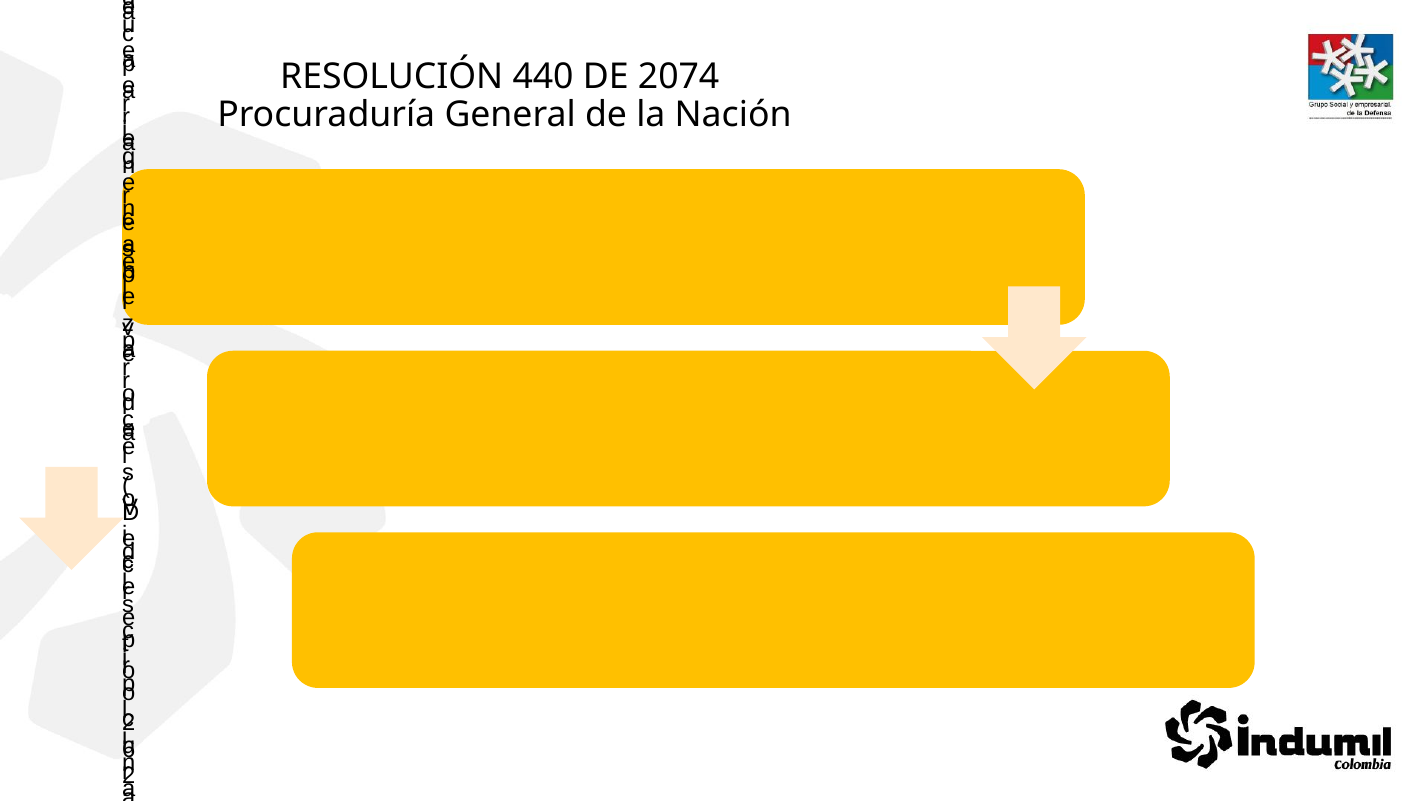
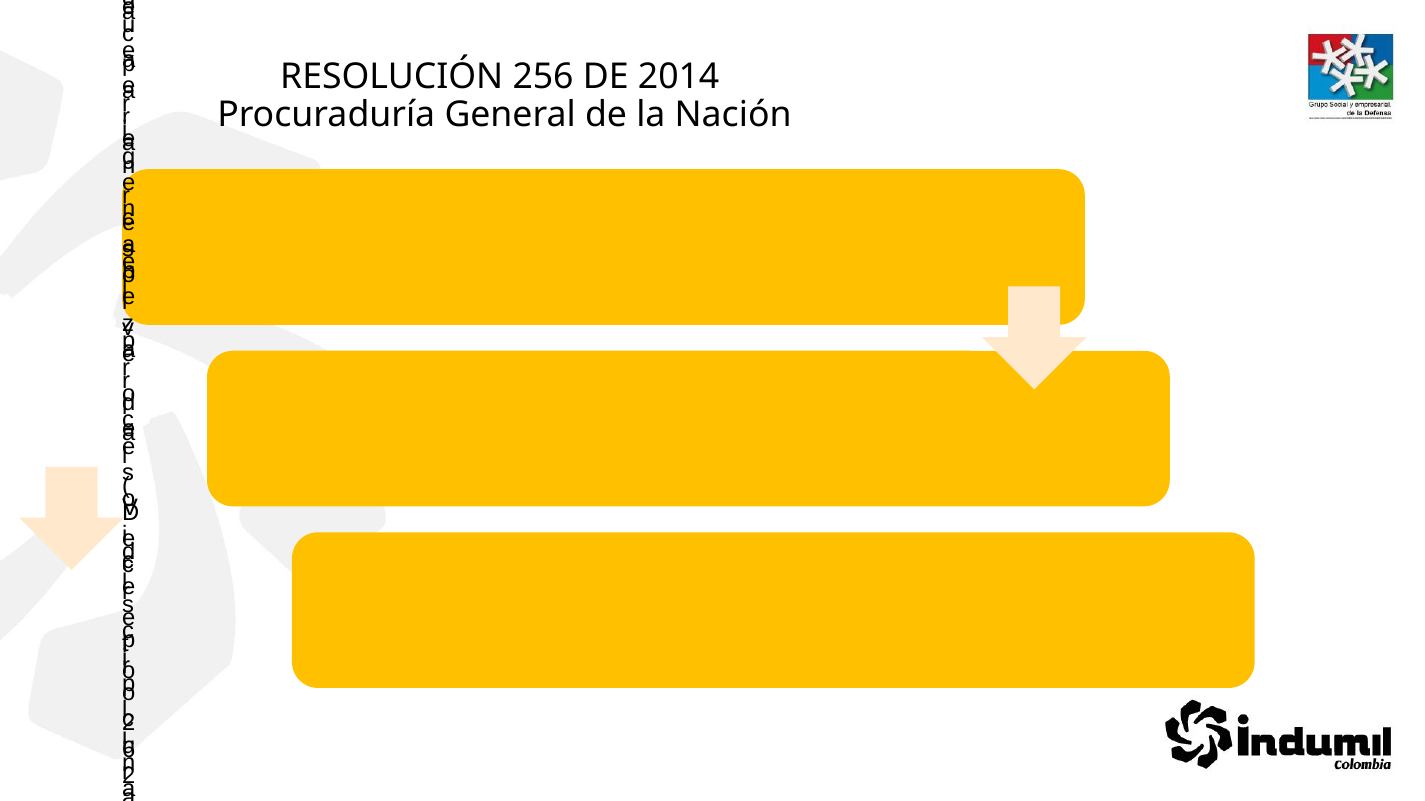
440: 440 -> 256 (543, 77)
2074: 2074 -> 2014 (679, 77)
